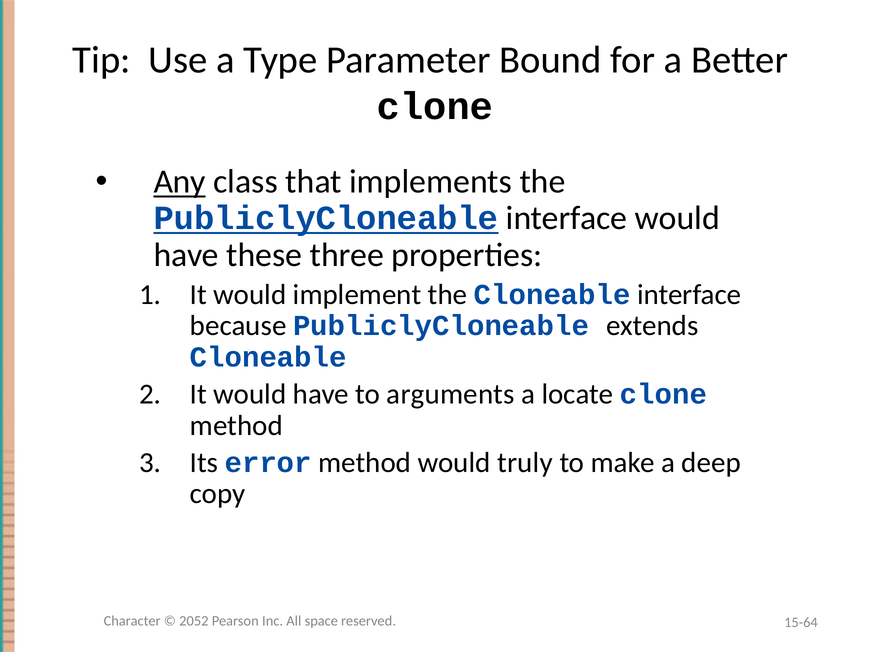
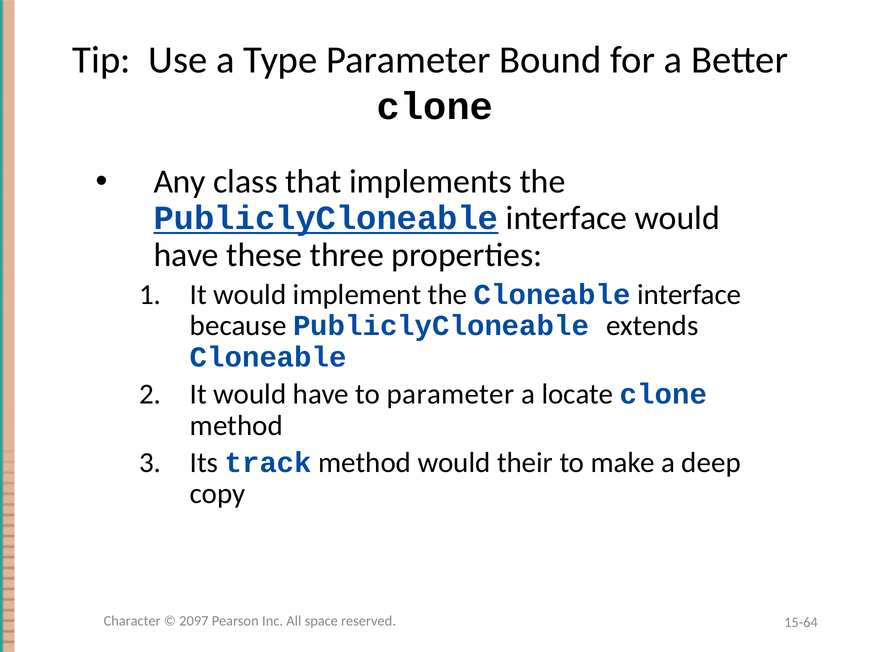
Any underline: present -> none (180, 182)
to arguments: arguments -> parameter (451, 394)
error: error -> track (268, 463)
truly: truly -> their (525, 463)
2052: 2052 -> 2097 (194, 622)
